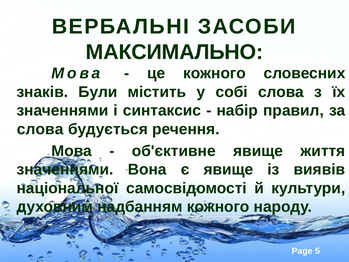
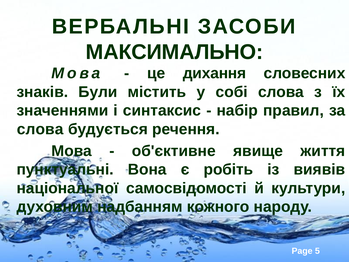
це кожного: кожного -> дихання (215, 73)
значеннями: значеннями -> пунктуальні (65, 169)
є явище: явище -> робіть (228, 169)
